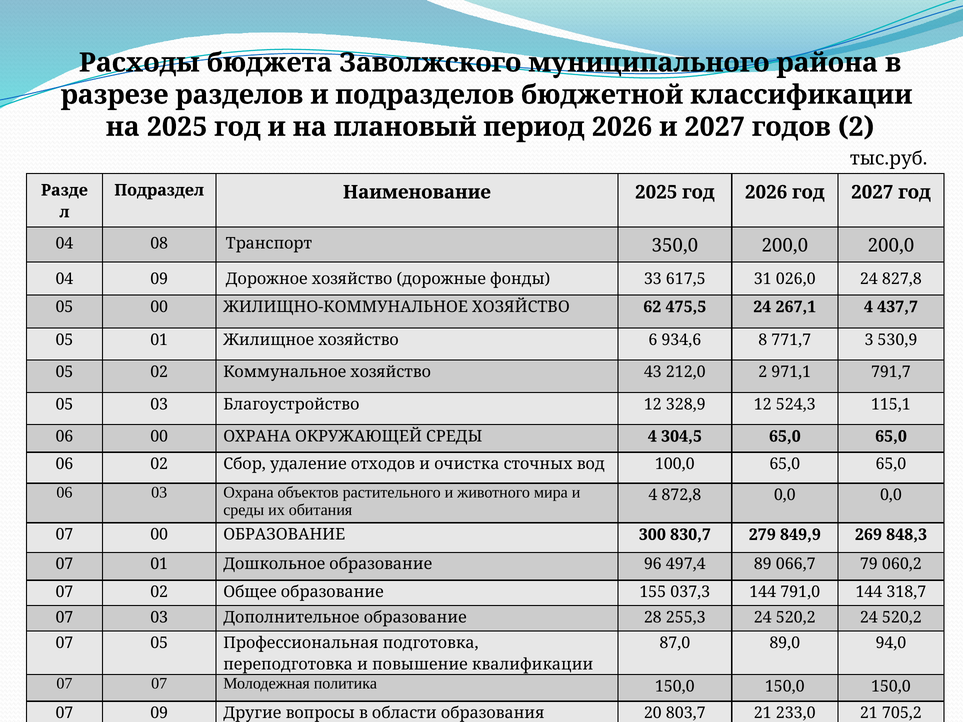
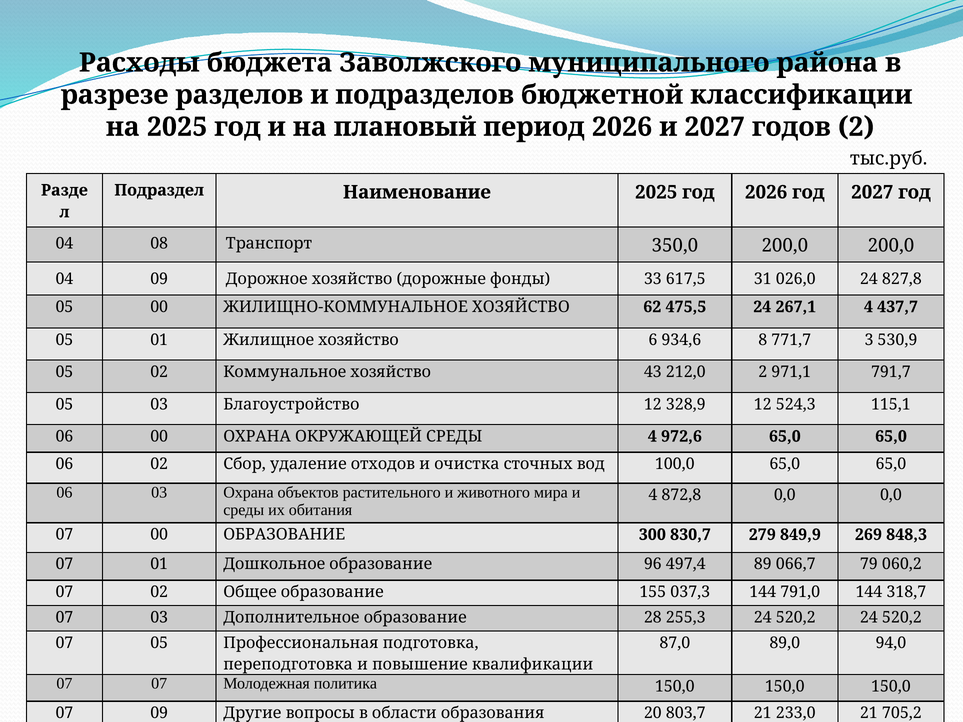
304,5: 304,5 -> 972,6 (681, 437)
